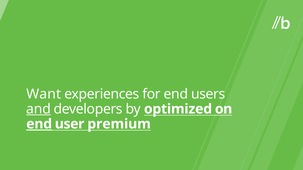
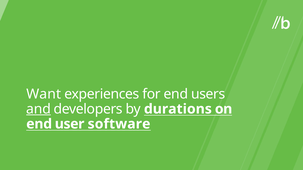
optimized: optimized -> durations (178, 109)
end underline: present -> none (39, 124)
premium: premium -> software (119, 124)
